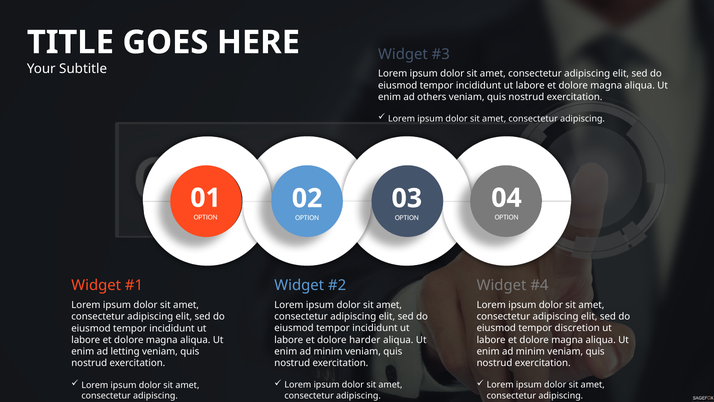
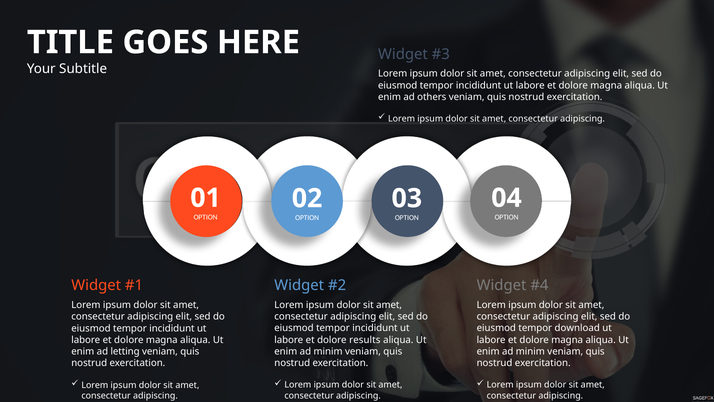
discretion: discretion -> download (577, 328)
harder: harder -> results (365, 340)
